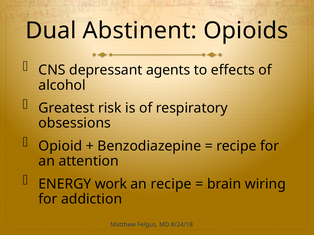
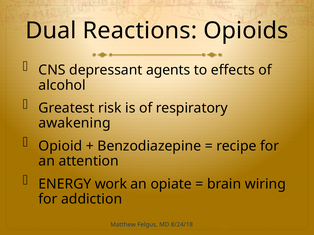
Abstinent: Abstinent -> Reactions (140, 31)
obsessions: obsessions -> awakening (75, 123)
an recipe: recipe -> opiate (171, 184)
